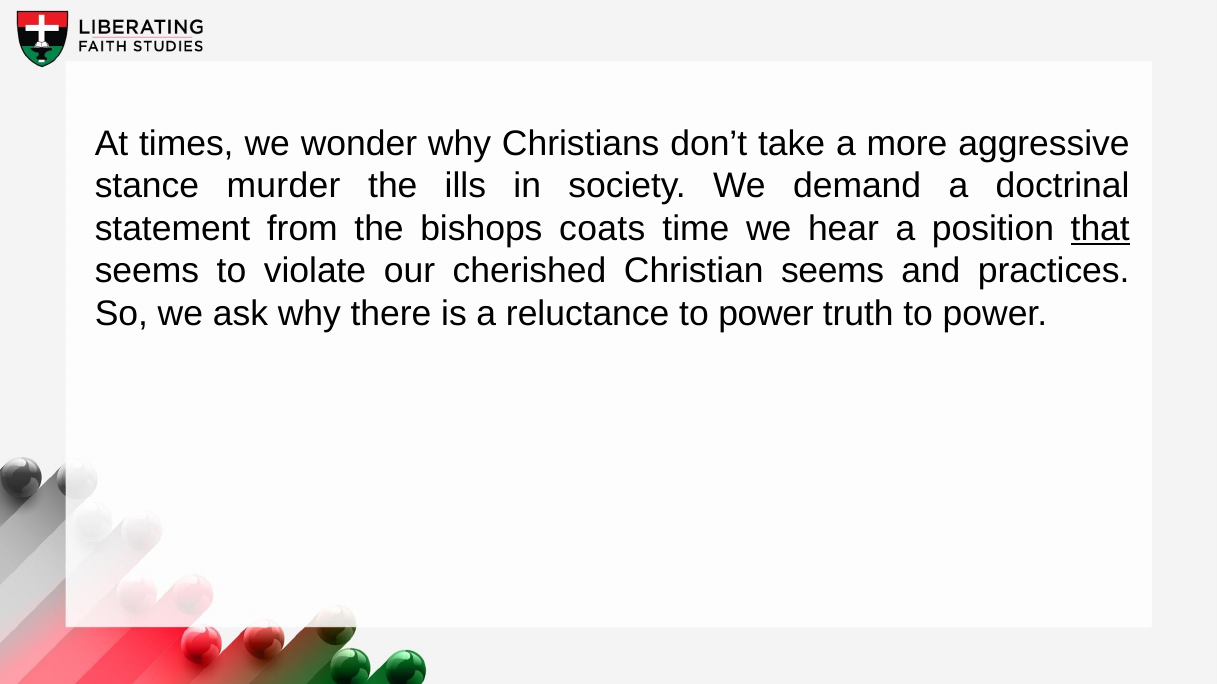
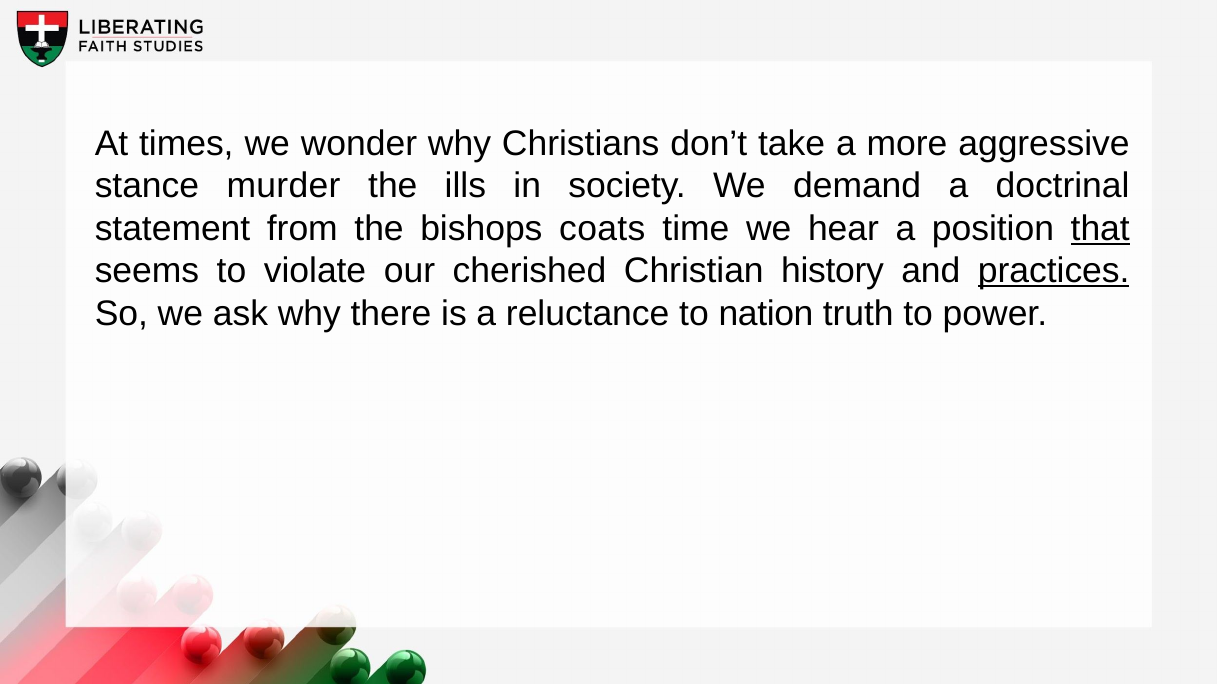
Christian seems: seems -> history (833, 271)
practices underline: none -> present (1054, 271)
reluctance to power: power -> nation (766, 314)
